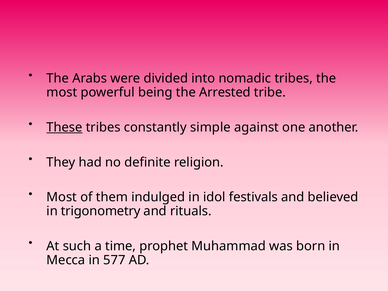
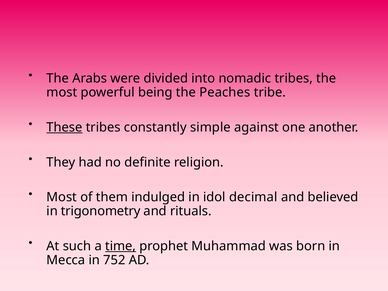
Arrested: Arrested -> Peaches (225, 92)
festivals: festivals -> decimal (253, 197)
time underline: none -> present (121, 246)
577: 577 -> 752 (114, 260)
